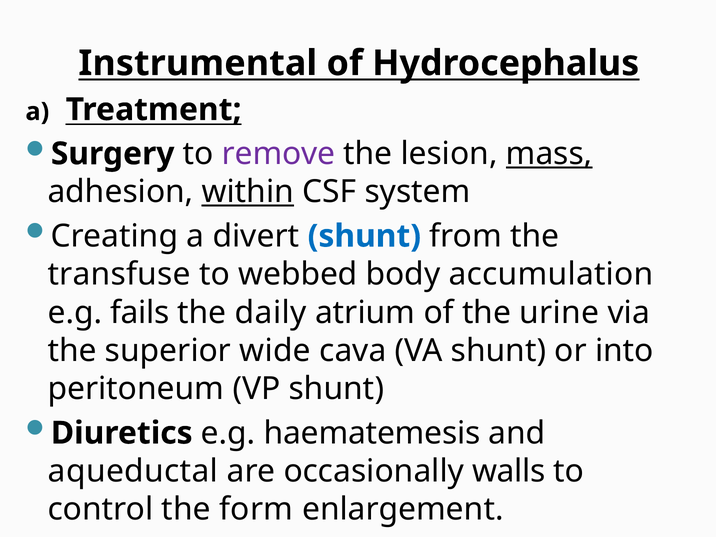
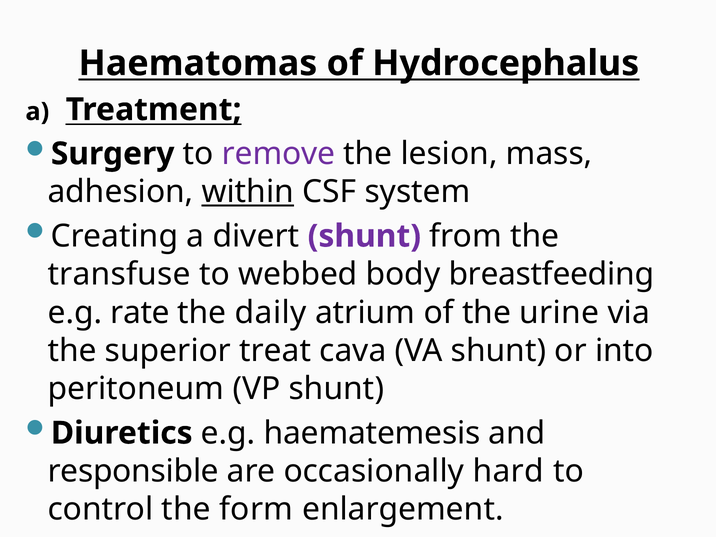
Instrumental: Instrumental -> Haematomas (198, 63)
mass underline: present -> none (549, 154)
shunt colour: blue -> purple (364, 236)
accumulation: accumulation -> breastfeeding (551, 274)
fails: fails -> rate (140, 313)
wide: wide -> treat (275, 351)
aqueductal: aqueductal -> responsible (133, 471)
walls: walls -> hard (508, 471)
